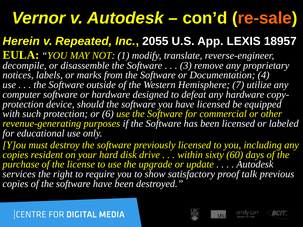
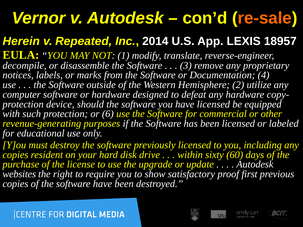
2055: 2055 -> 2014 (155, 41)
7: 7 -> 2 (238, 85)
services: services -> websites (19, 174)
talk: talk -> first (249, 174)
